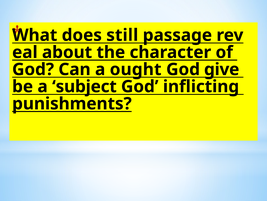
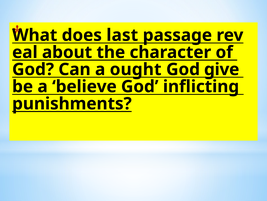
still: still -> last (122, 35)
subject: subject -> believe (84, 86)
